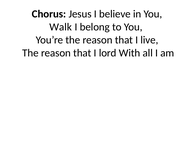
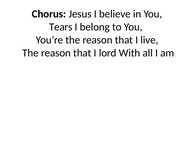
Walk: Walk -> Tears (61, 27)
